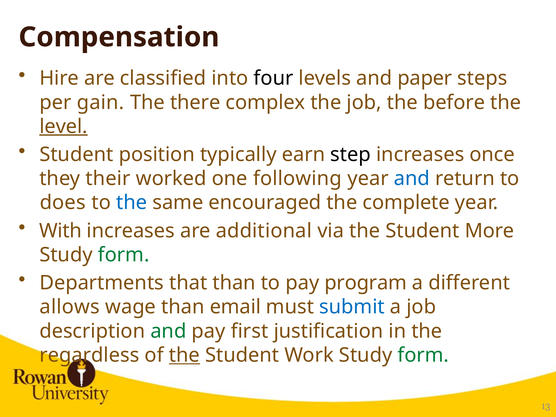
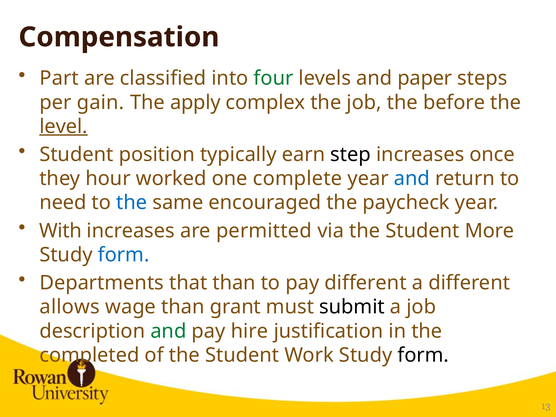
Hire: Hire -> Part (59, 78)
four colour: black -> green (274, 78)
there: there -> apply (195, 102)
their: their -> hour (108, 179)
following: following -> complete (297, 179)
does: does -> need (63, 203)
complete: complete -> paycheck (406, 203)
additional: additional -> permitted (264, 231)
form colour: green -> blue (124, 255)
pay program: program -> different (366, 283)
email: email -> grant (235, 307)
submit colour: blue -> black (352, 307)
first: first -> hire (250, 331)
regardless: regardless -> completed (89, 355)
the underline: present -> none (184, 355)
form colour: green -> black (423, 355)
